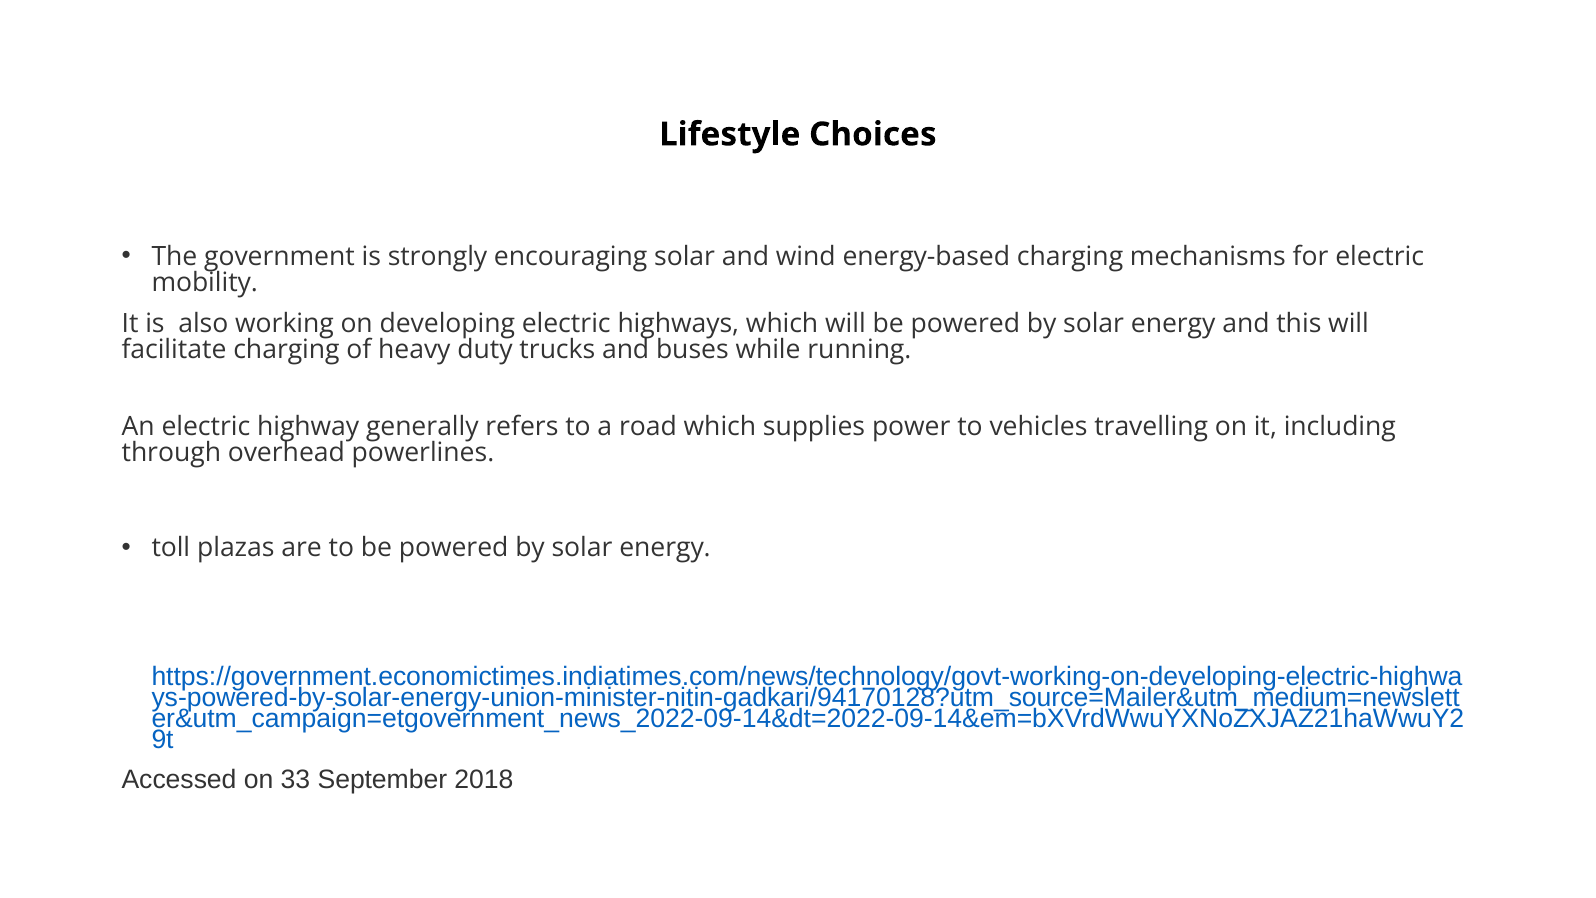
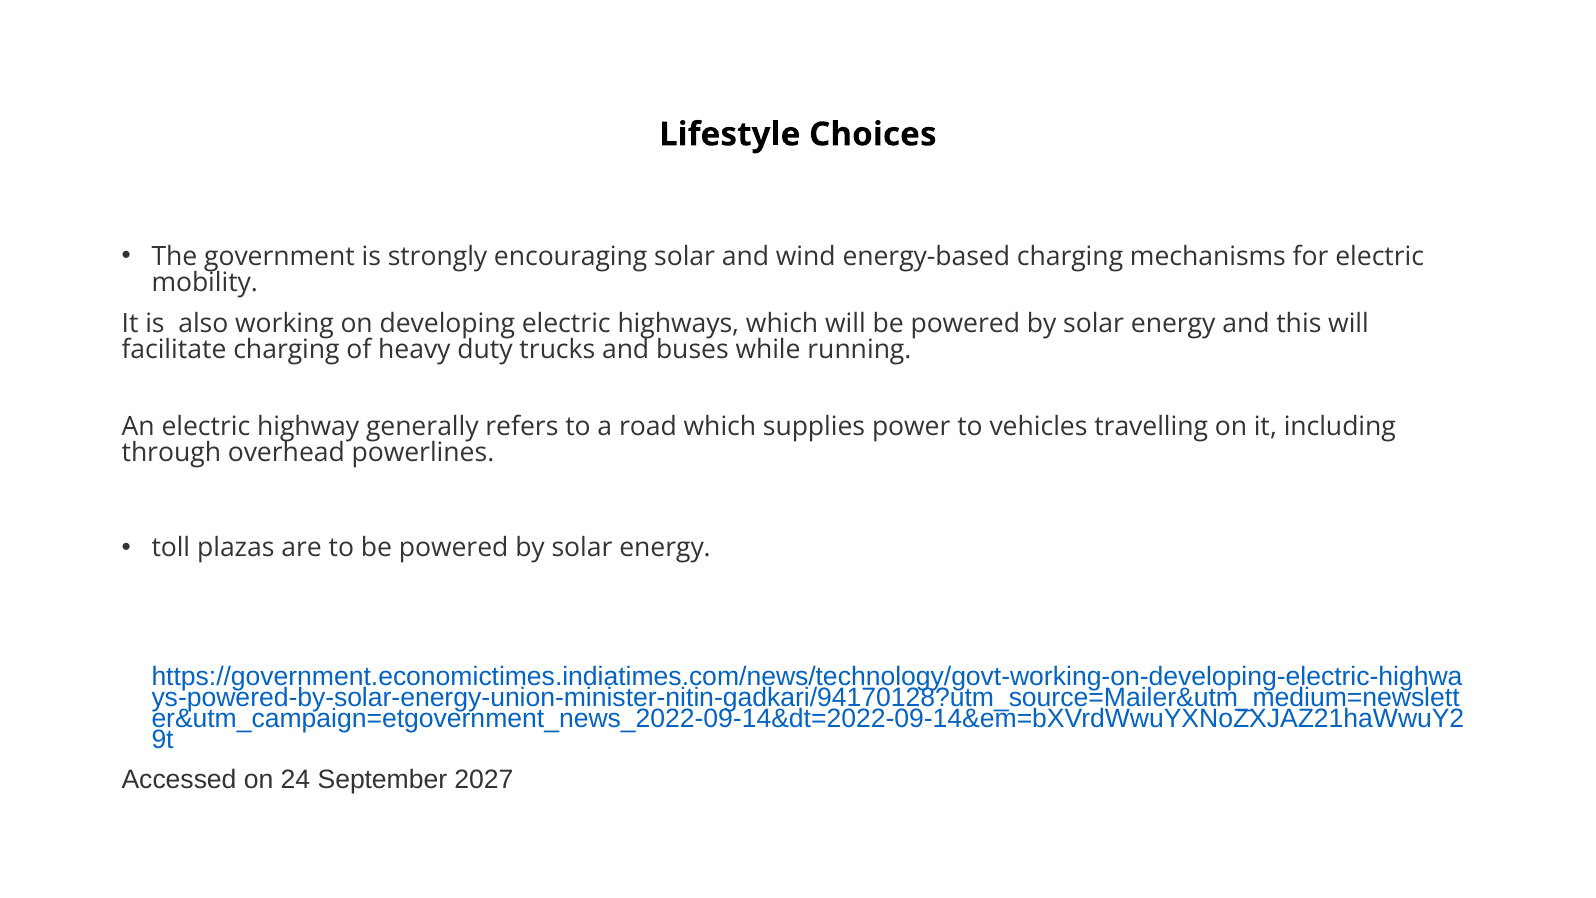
33: 33 -> 24 (295, 780)
2018: 2018 -> 2027 (484, 780)
